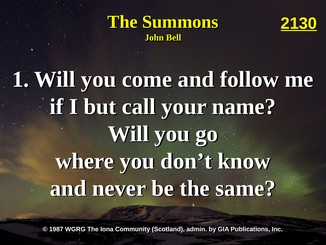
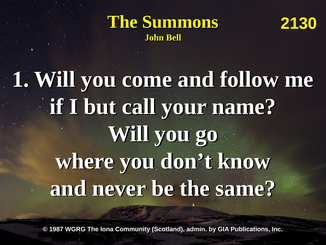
2130 underline: present -> none (299, 23)
